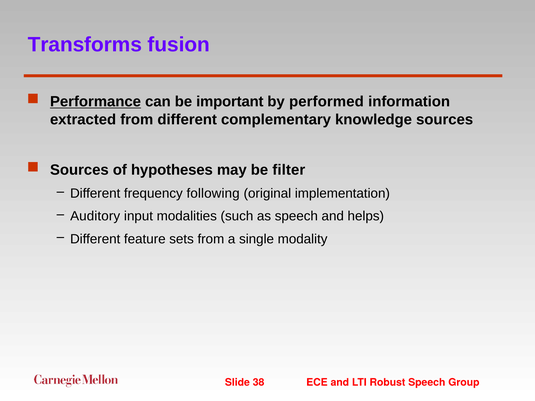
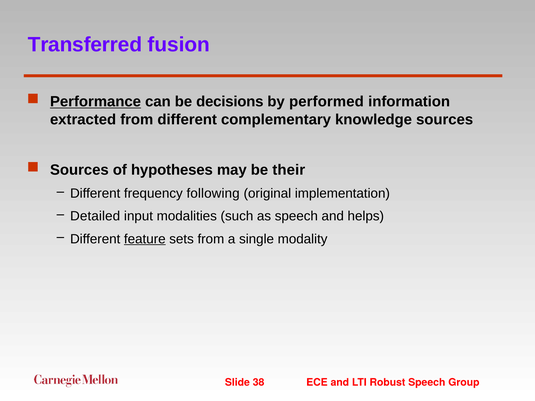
Transforms: Transforms -> Transferred (85, 45)
important: important -> decisions (230, 102)
filter: filter -> their (289, 170)
Auditory: Auditory -> Detailed (95, 216)
feature underline: none -> present (145, 239)
